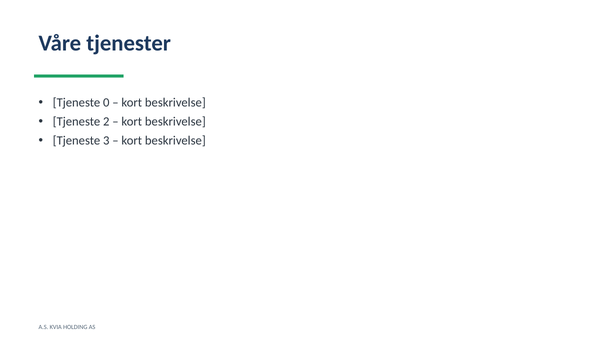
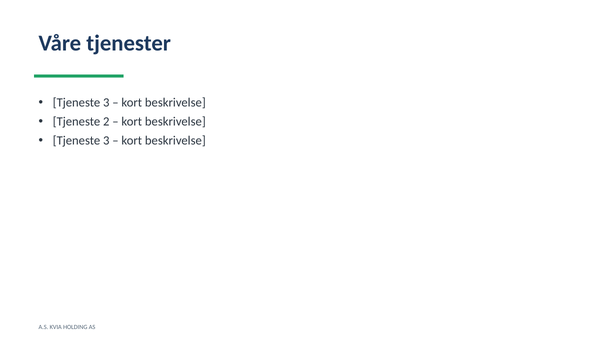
0: 0 -> 3 (106, 103)
